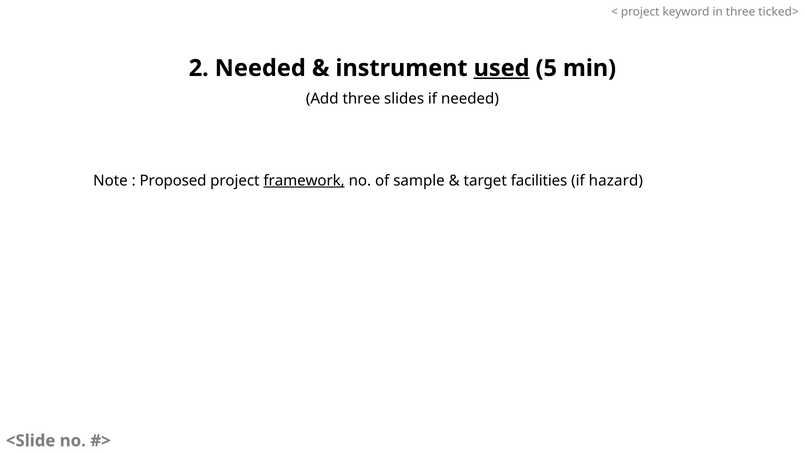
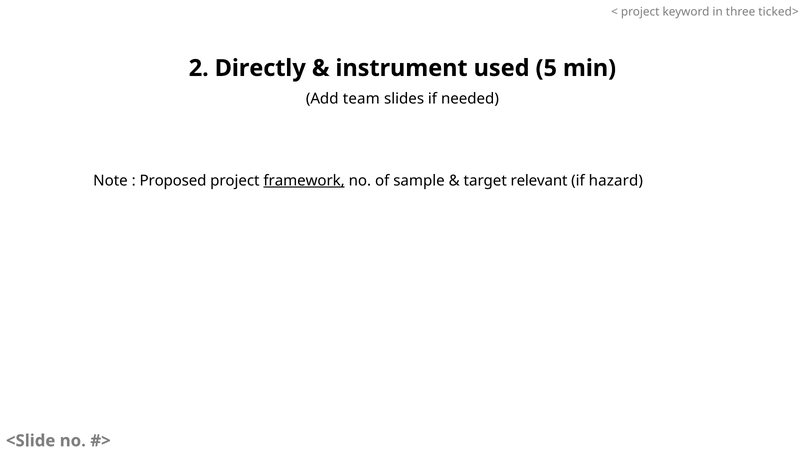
2 Needed: Needed -> Directly (260, 68)
used underline: present -> none (502, 68)
Add three: three -> team (361, 99)
facilities: facilities -> relevant (539, 181)
